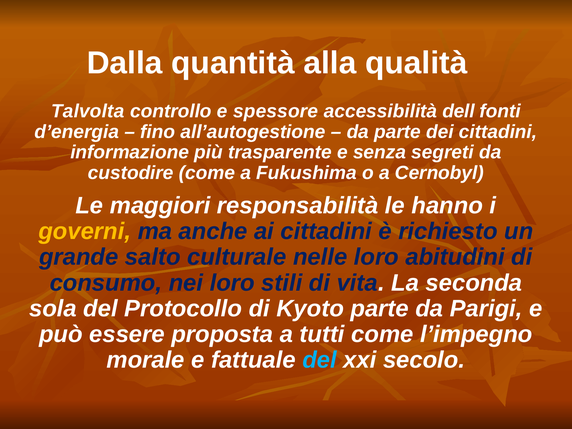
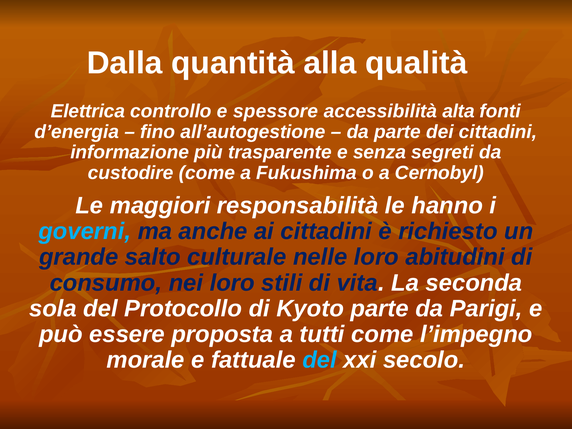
Talvolta: Talvolta -> Elettrica (88, 111)
dell: dell -> alta (459, 111)
governi colour: yellow -> light blue (85, 231)
